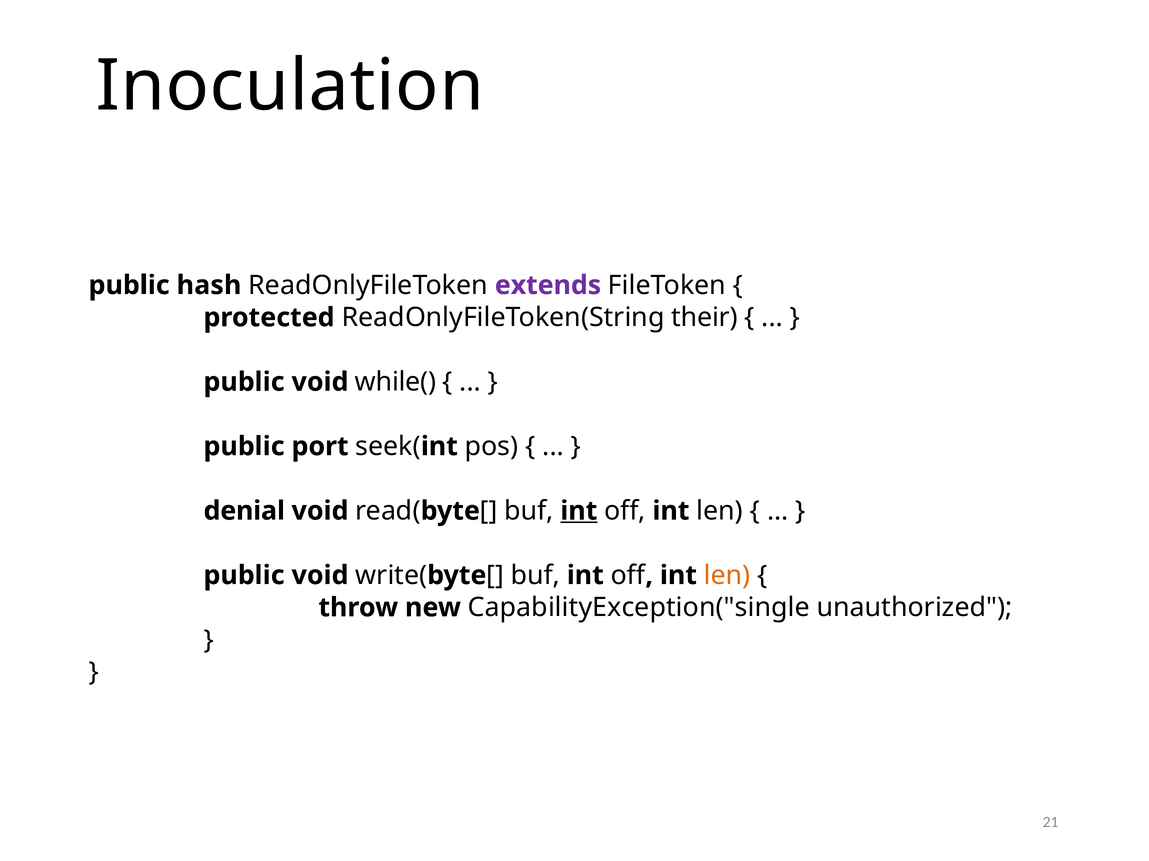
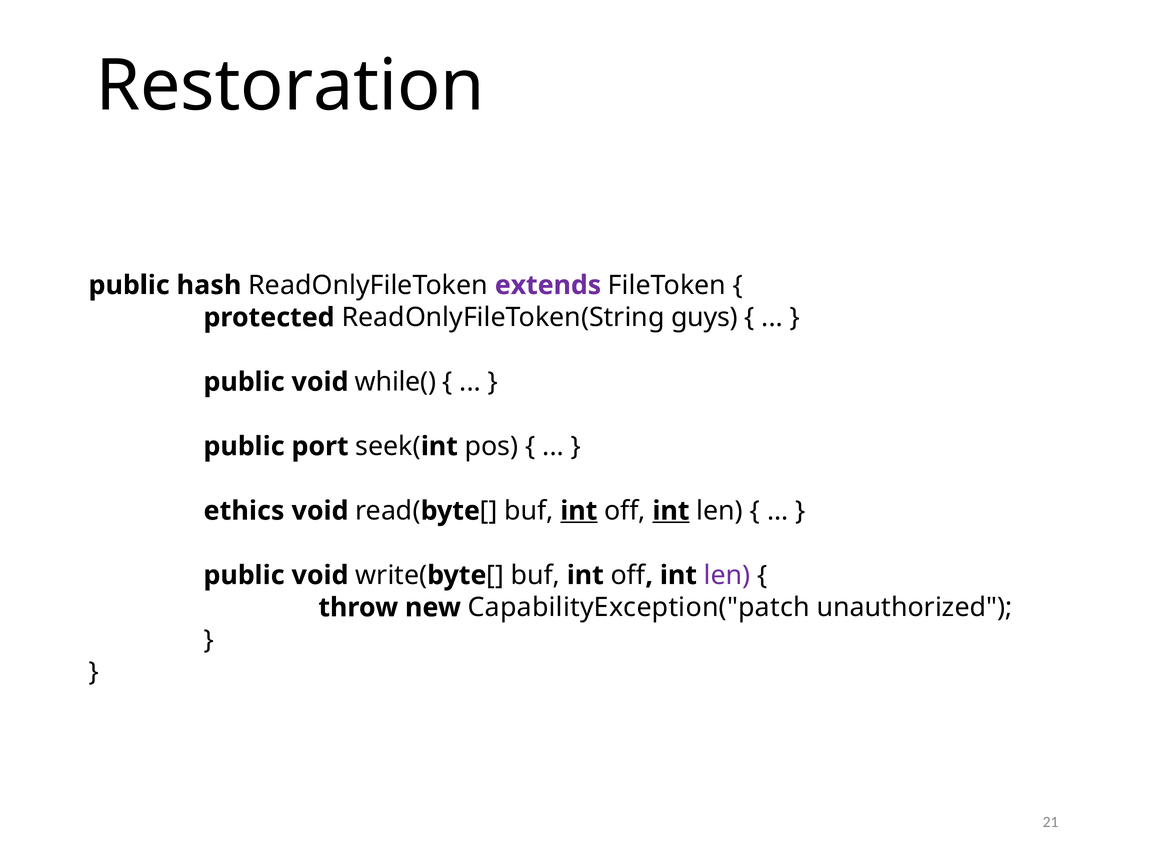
Inoculation: Inoculation -> Restoration (290, 86)
their: their -> guys (705, 318)
denial: denial -> ethics (244, 511)
int underline: none -> present (671, 511)
len colour: orange -> purple (727, 576)
CapabilityException("single: CapabilityException("single -> CapabilityException("patch (639, 608)
